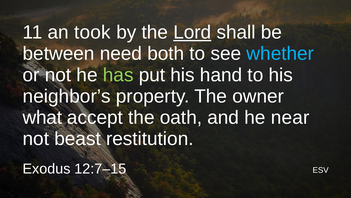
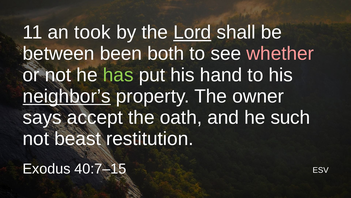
need: need -> been (121, 54)
whether colour: light blue -> pink (280, 54)
neighbor’s underline: none -> present (67, 96)
what: what -> says (42, 117)
near: near -> such (290, 117)
12:7–15: 12:7–15 -> 40:7–15 (100, 168)
